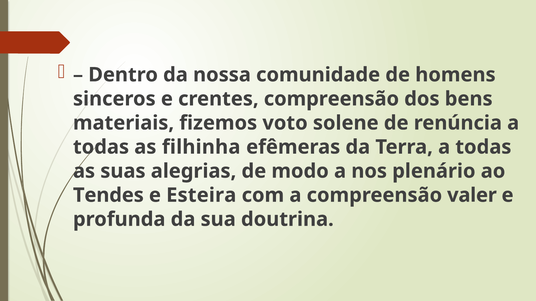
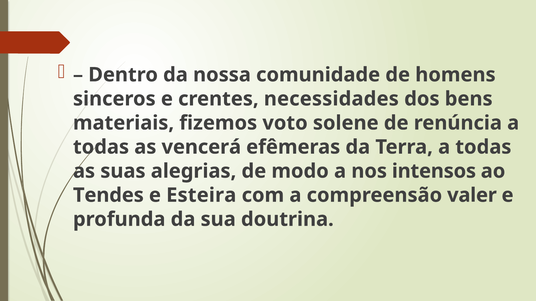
crentes compreensão: compreensão -> necessidades (331, 99)
filhinha: filhinha -> vencerá (201, 147)
plenário: plenário -> intensos (434, 171)
